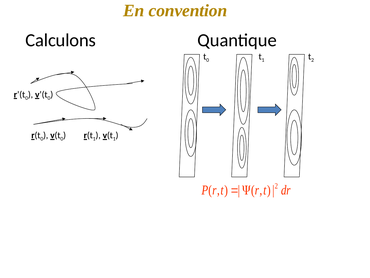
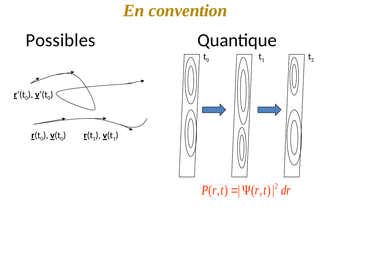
Calculons: Calculons -> Possibles (60, 40)
